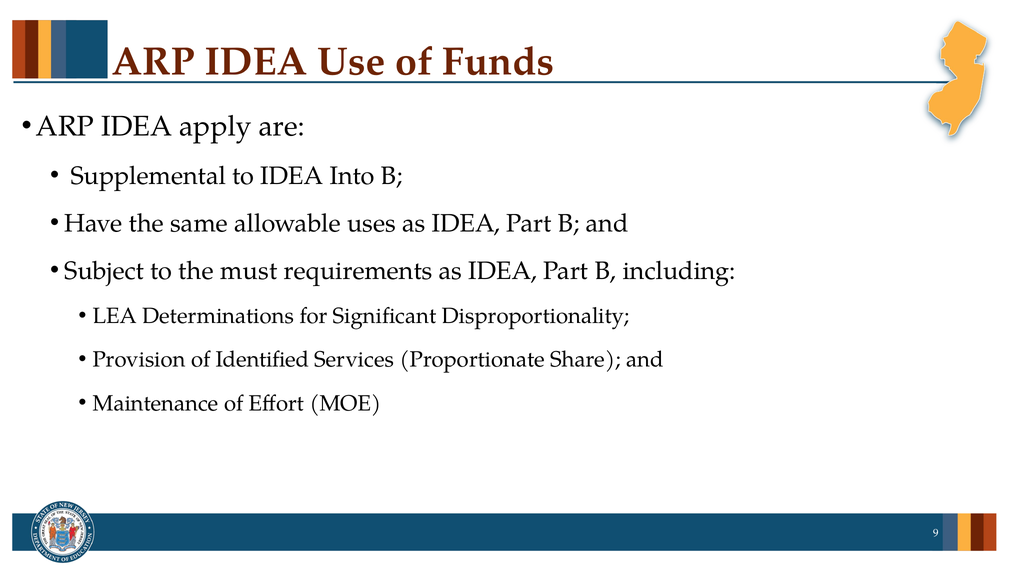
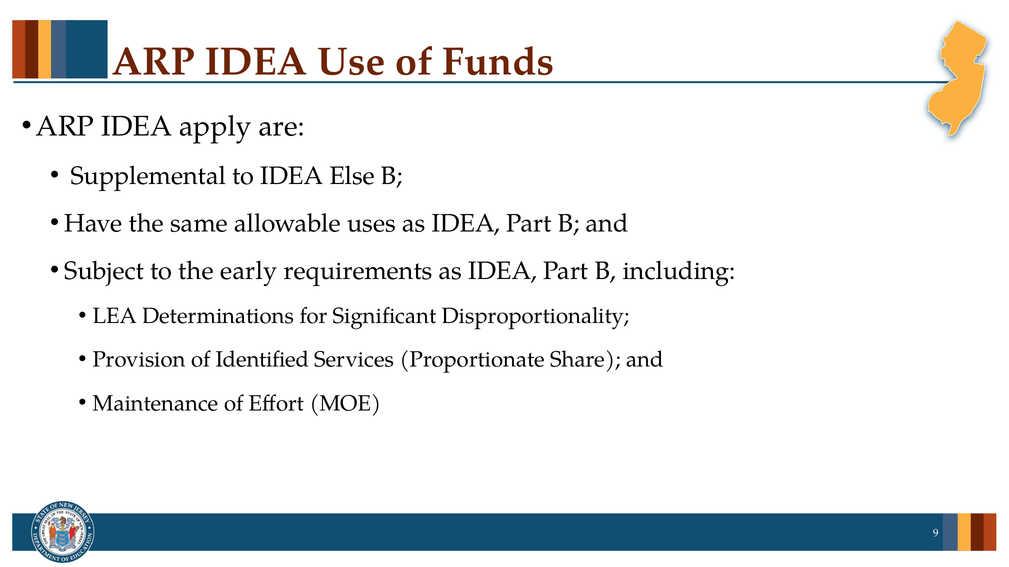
Into: Into -> Else (352, 176)
must: must -> early (249, 271)
